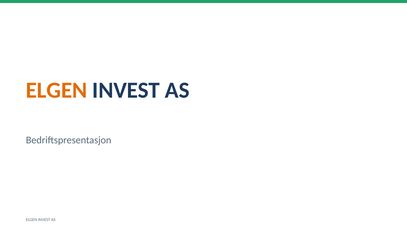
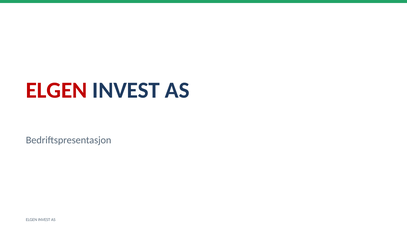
ELGEN colour: orange -> red (57, 90)
